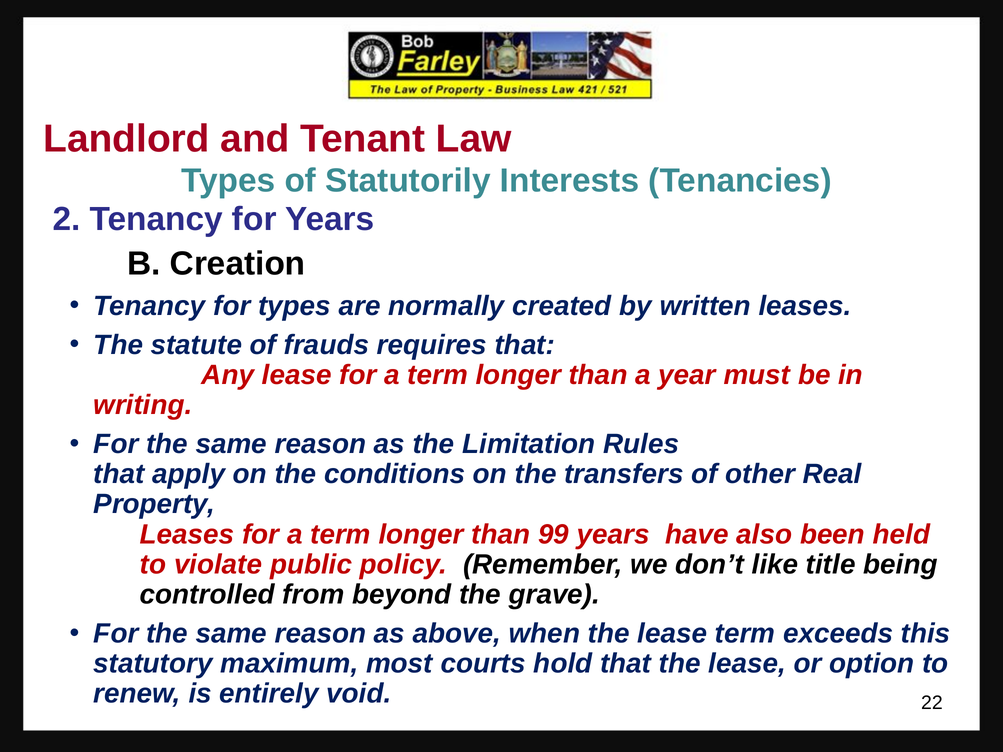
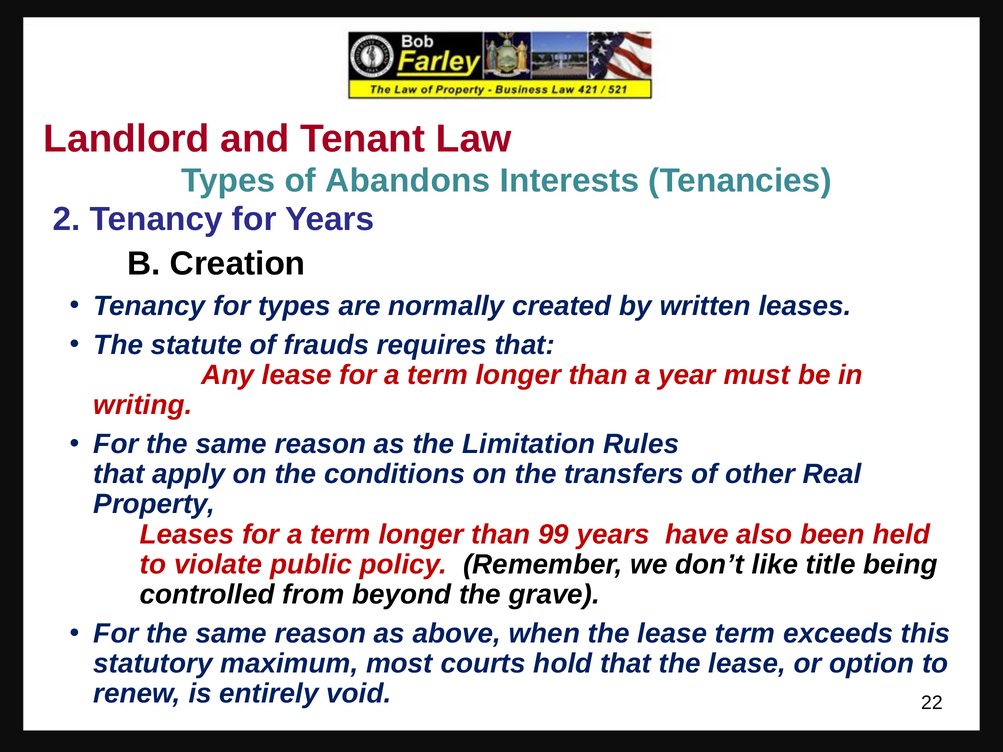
Statutorily: Statutorily -> Abandons (408, 181)
